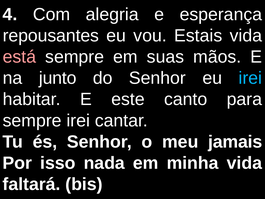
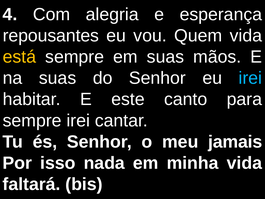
Estais: Estais -> Quem (198, 36)
está colour: pink -> yellow (19, 57)
na junto: junto -> suas (58, 78)
